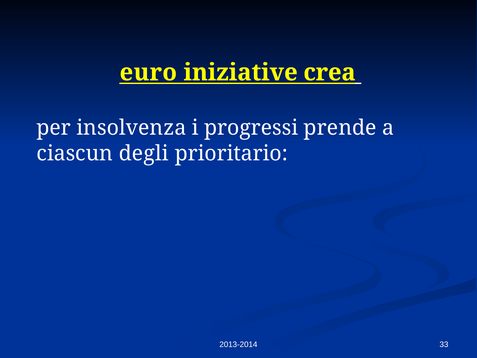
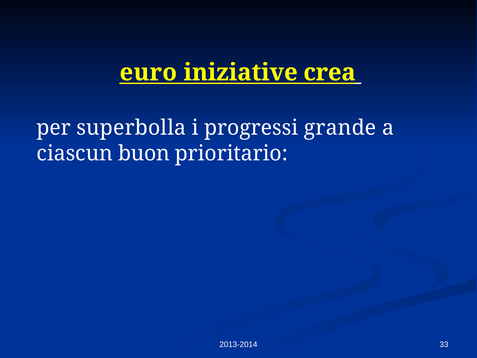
insolvenza: insolvenza -> superbolla (131, 128)
prende: prende -> grande (340, 128)
degli: degli -> buon (144, 153)
